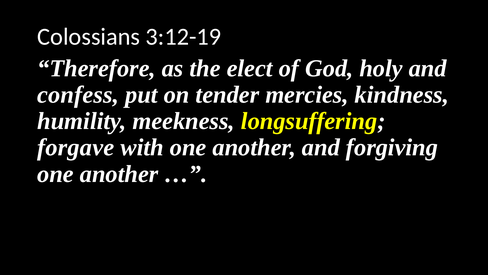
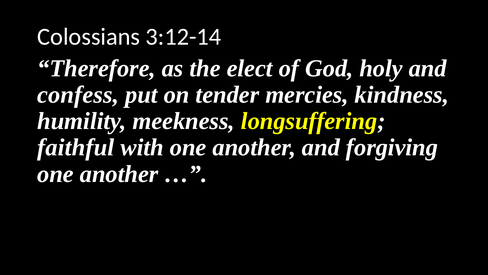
3:12-19: 3:12-19 -> 3:12-14 (183, 37)
forgave: forgave -> faithful (76, 147)
